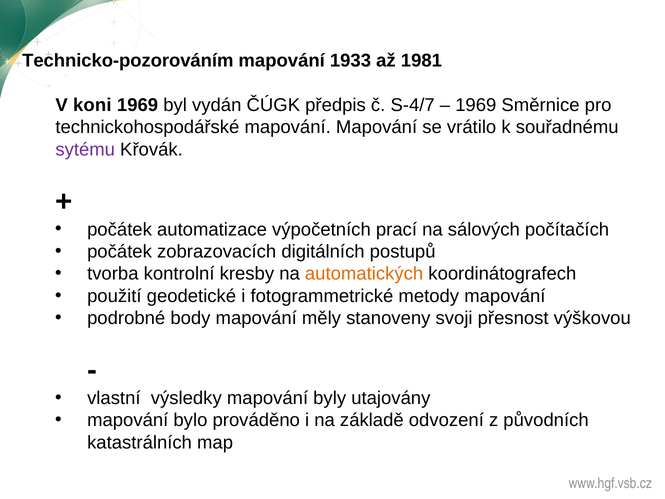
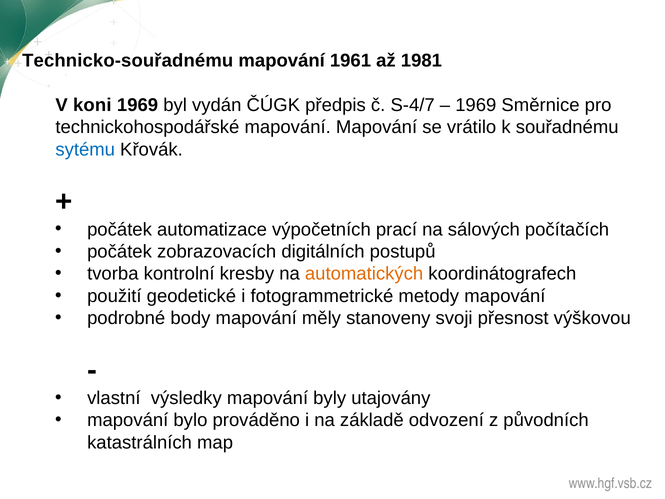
Technicko-pozorováním: Technicko-pozorováním -> Technicko-souřadnému (128, 61)
1933: 1933 -> 1961 (350, 61)
sytému colour: purple -> blue (85, 149)
